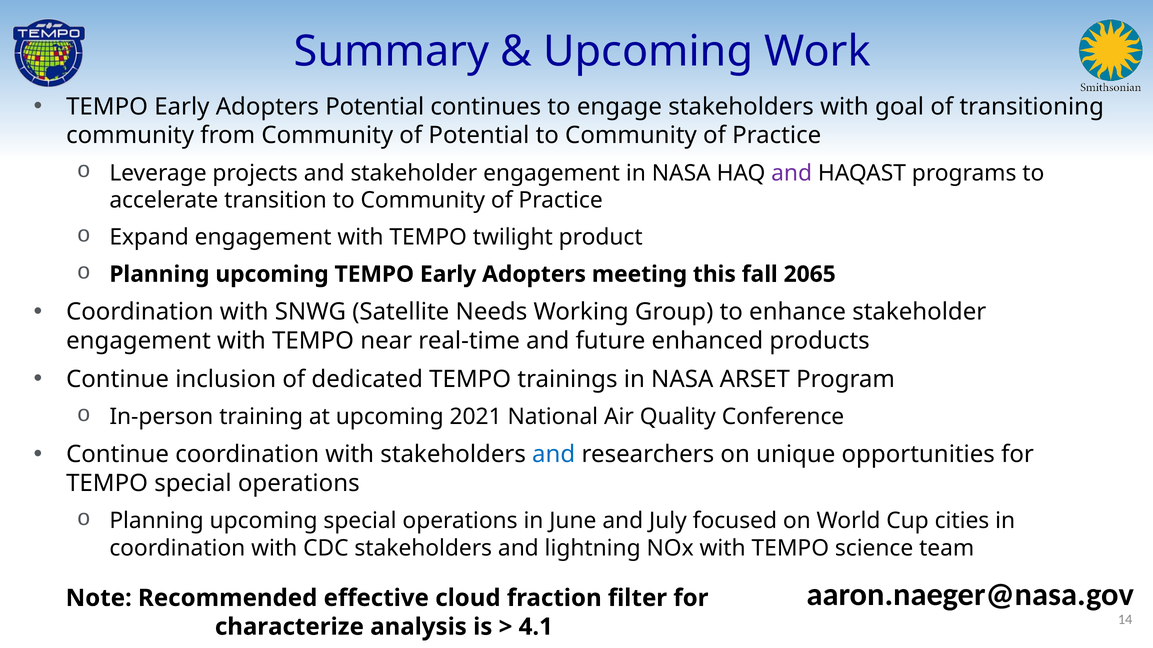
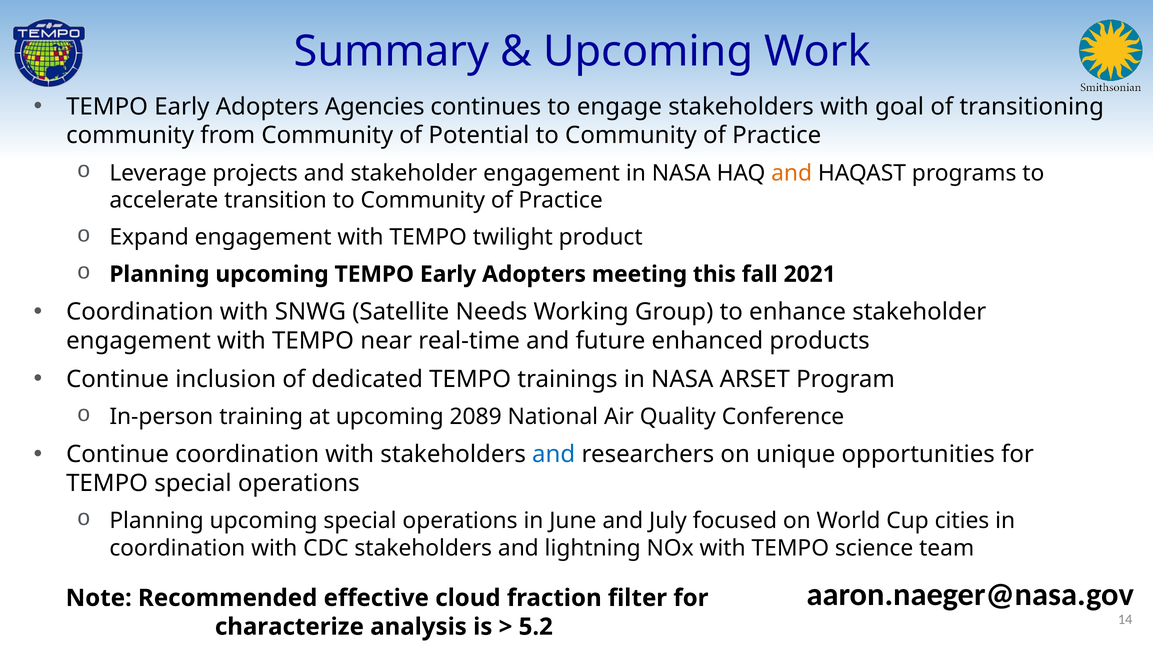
Adopters Potential: Potential -> Agencies (375, 107)
and colour: purple -> orange (792, 173)
2065: 2065 -> 2021 (810, 274)
2021: 2021 -> 2089 (476, 417)
4.1: 4.1 -> 5.2 (536, 627)
